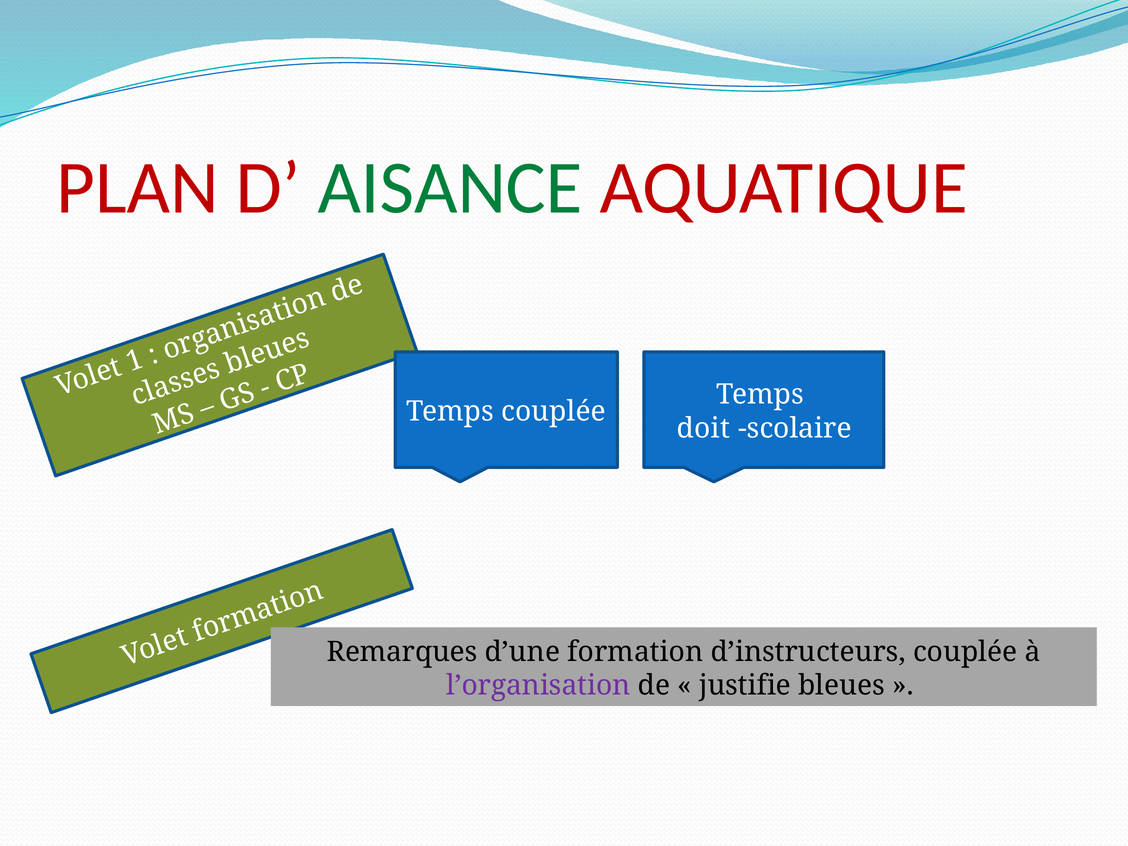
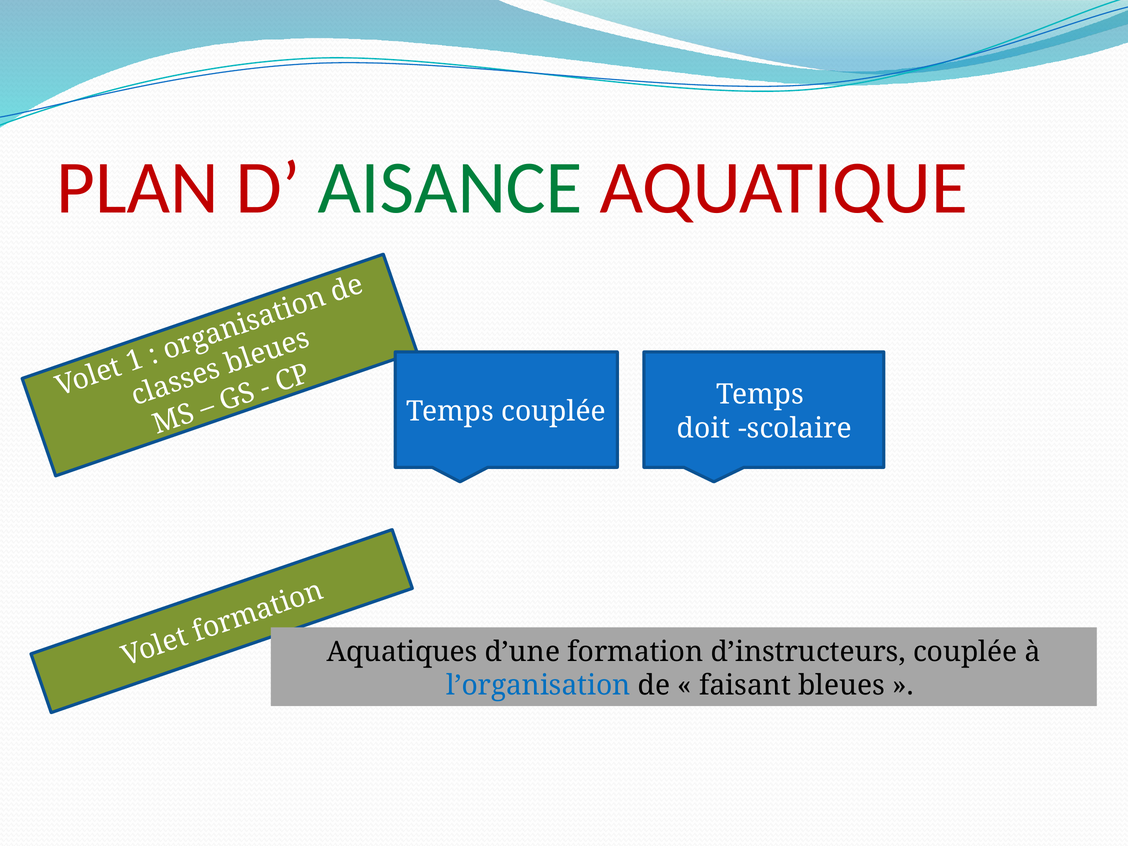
Remarques: Remarques -> Aquatiques (402, 652)
l’organisation colour: purple -> blue (538, 686)
justifie: justifie -> faisant (745, 686)
